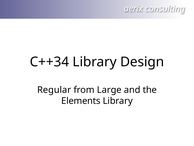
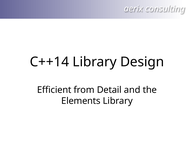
C++34: C++34 -> C++14 (49, 62)
Regular: Regular -> Efficient (54, 90)
Large: Large -> Detail (109, 90)
